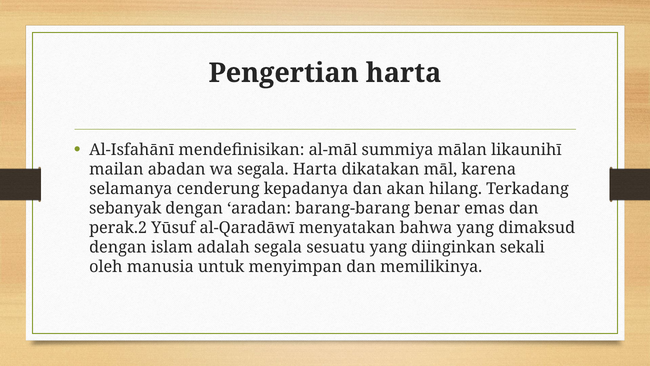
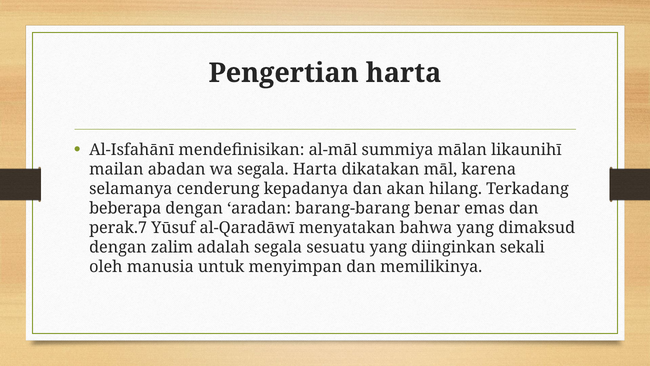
sebanyak: sebanyak -> beberapa (125, 208)
perak.2: perak.2 -> perak.7 (118, 228)
islam: islam -> zalim (172, 247)
